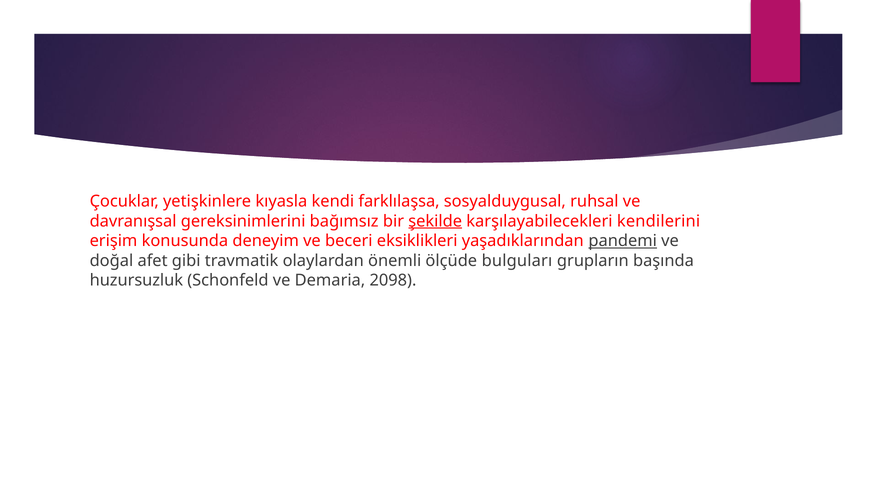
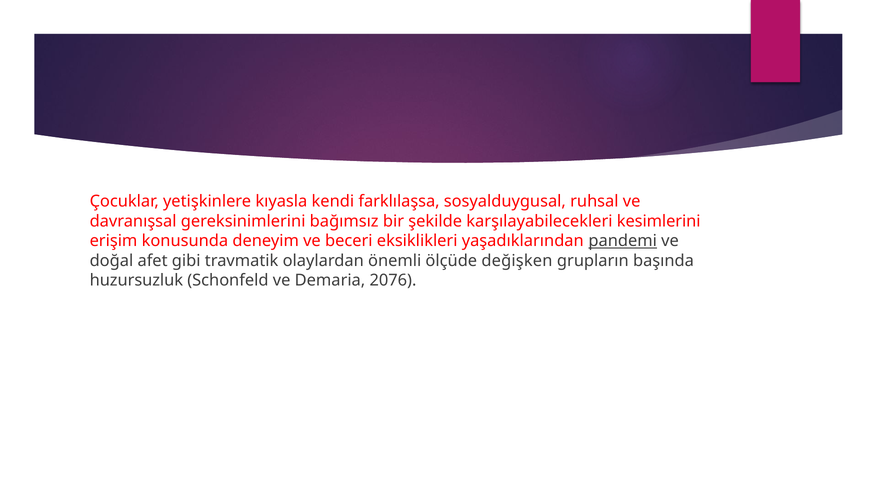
şekilde underline: present -> none (435, 221)
kendilerini: kendilerini -> kesimlerini (659, 221)
bulguları: bulguları -> değişken (517, 261)
2098: 2098 -> 2076 (393, 281)
